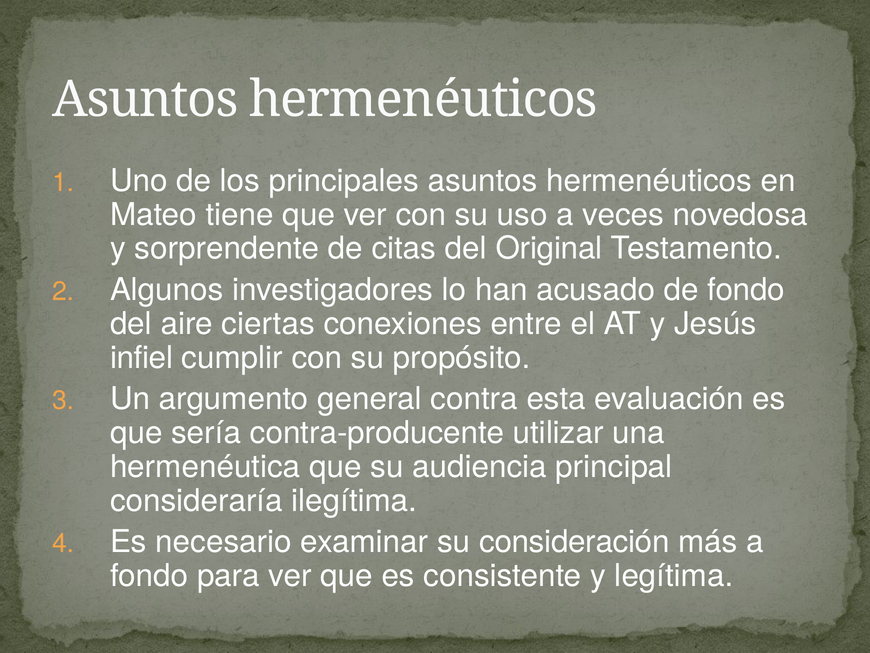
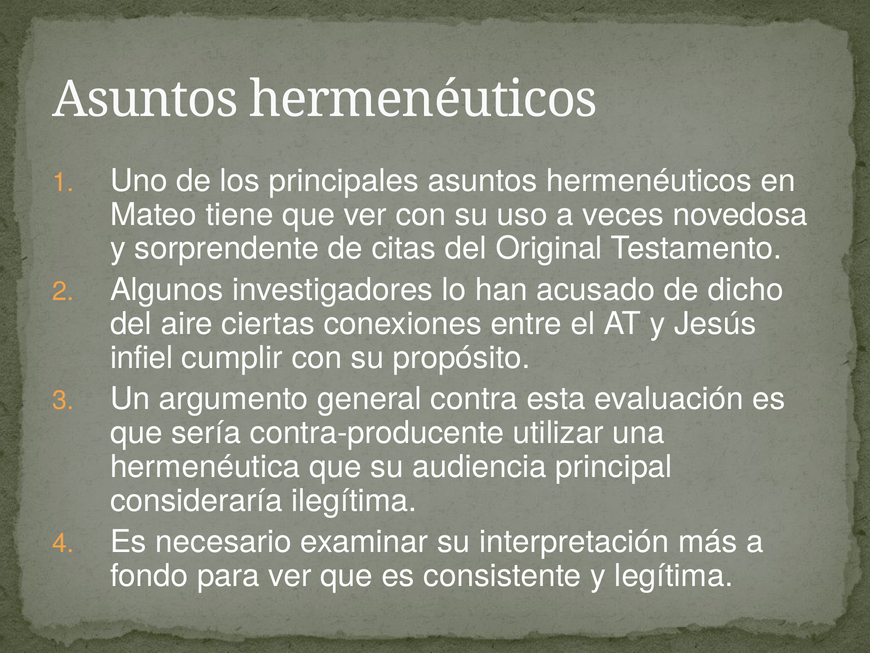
de fondo: fondo -> dicho (746, 290)
consideración: consideración -> interpretación (574, 541)
